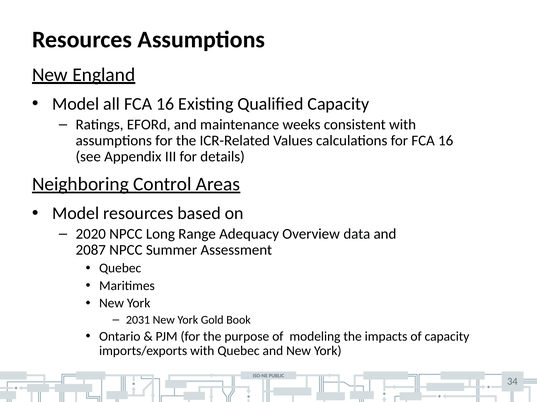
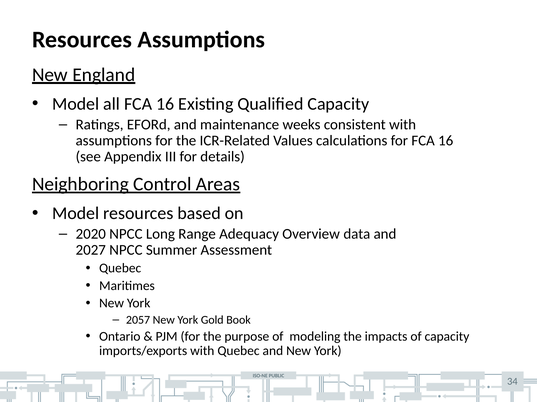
2087: 2087 -> 2027 (91, 250)
2031: 2031 -> 2057 (138, 320)
